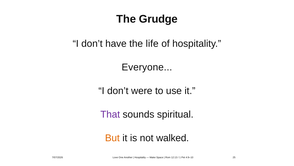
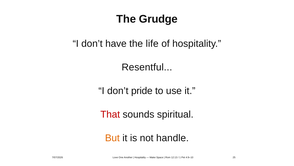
Everyone: Everyone -> Resentful (147, 67)
were: were -> pride (142, 91)
That colour: purple -> red (110, 114)
walked: walked -> handle (172, 138)
